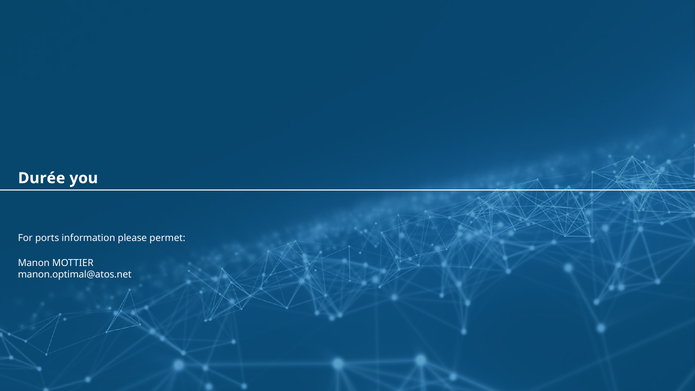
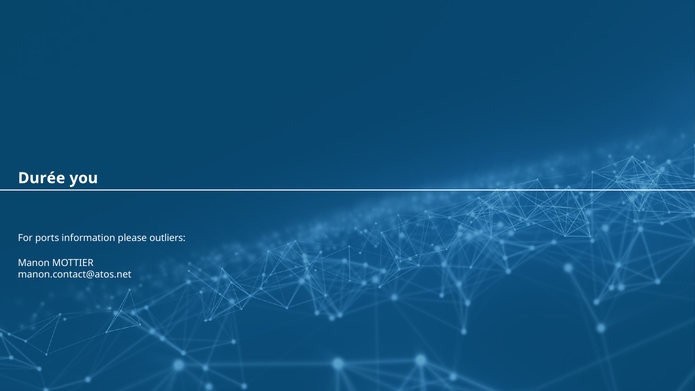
permet: permet -> outliers (168, 238)
manon.optimal@atos.net: manon.optimal@atos.net -> manon.contact@atos.net (75, 275)
